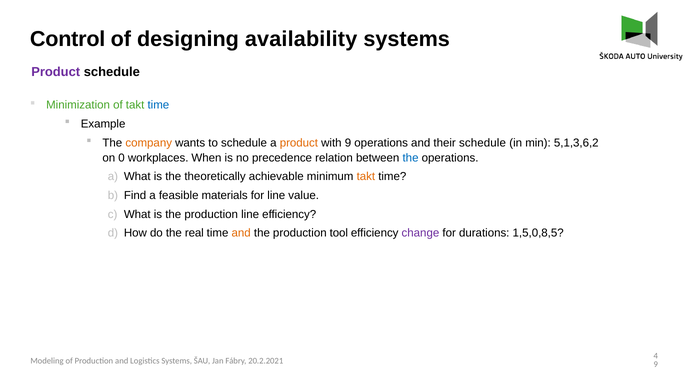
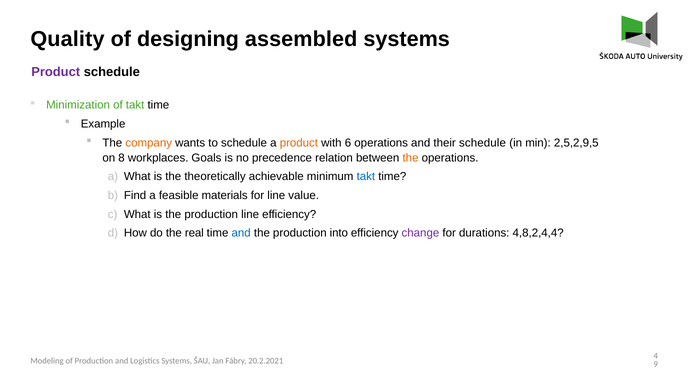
Control: Control -> Quality (67, 39)
availability: availability -> assembled (301, 39)
time colour: blue -> black (158, 105)
with 9: 9 -> 6 (348, 143)
5,1,3,6,2: 5,1,3,6,2 -> 2,5,2,9,5 (576, 143)
0: 0 -> 8 (122, 158)
When: When -> Goals (206, 158)
the colour: blue -> orange (411, 158)
takt colour: orange -> blue (366, 177)
and colour: orange -> blue (241, 233)
tool: tool -> into (339, 233)
1,5,0,8,5: 1,5,0,8,5 -> 4,8,2,4,4 (538, 233)
